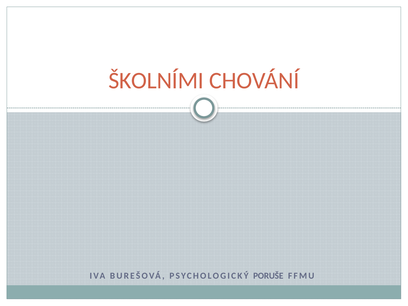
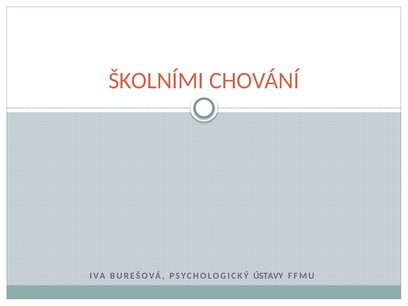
PORUŠE: PORUŠE -> ÚSTAVY (268, 276)
